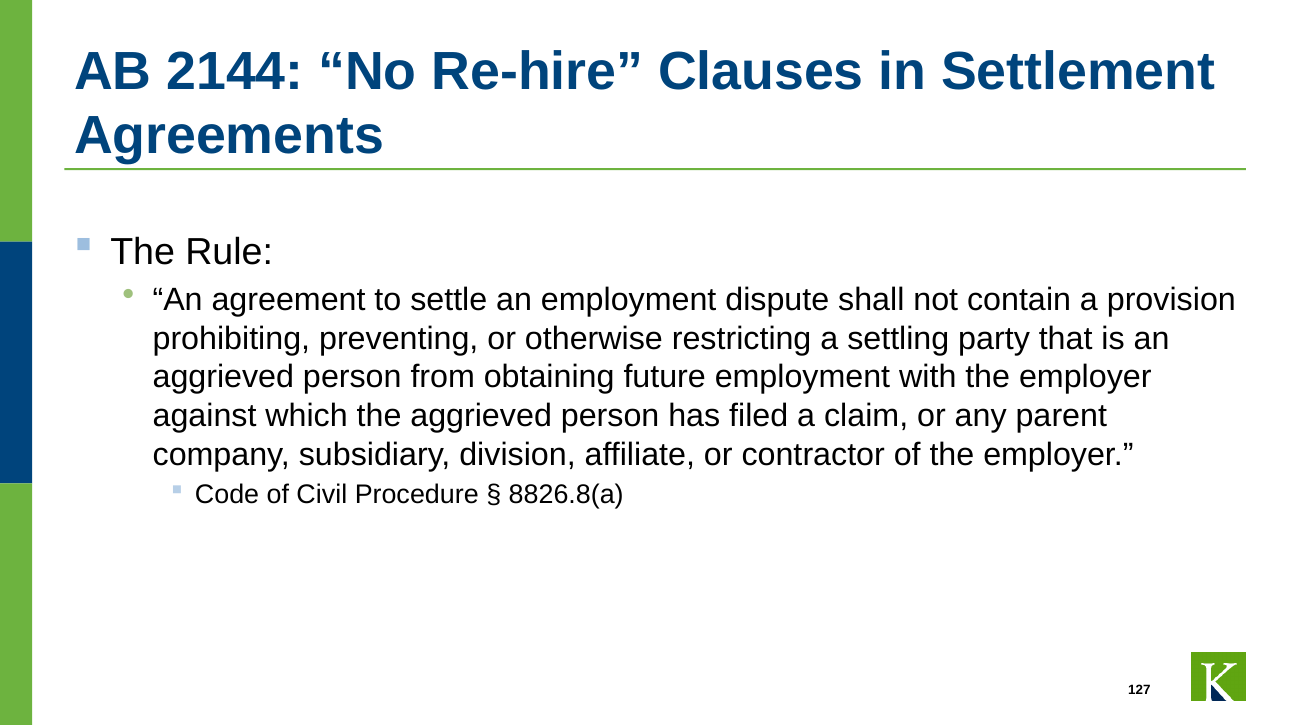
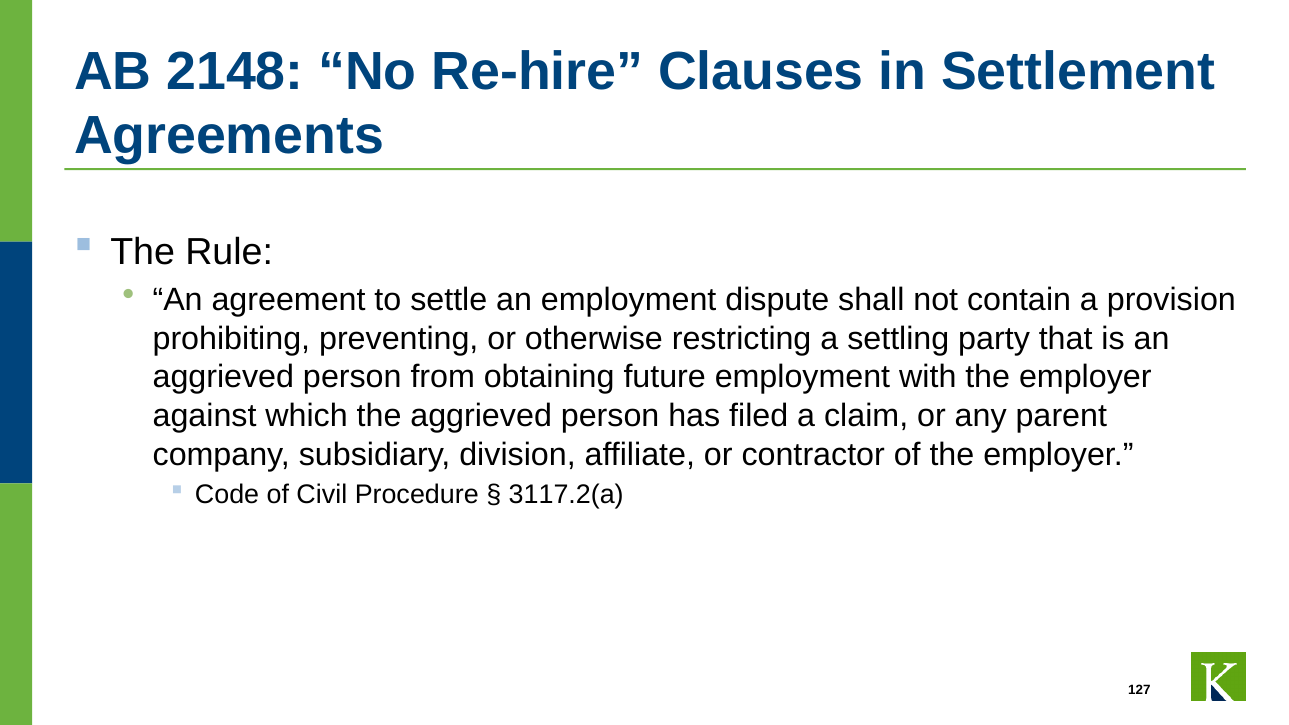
2144: 2144 -> 2148 (235, 71)
8826.8(a: 8826.8(a -> 3117.2(a (566, 495)
